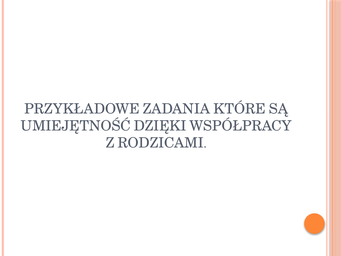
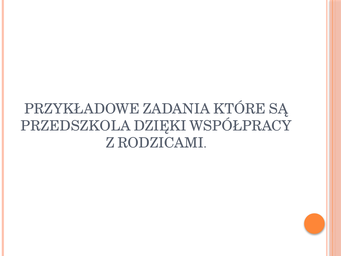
UMIEJĘTNOŚĆ: UMIEJĘTNOŚĆ -> PRZEDSZKOLA (76, 126)
